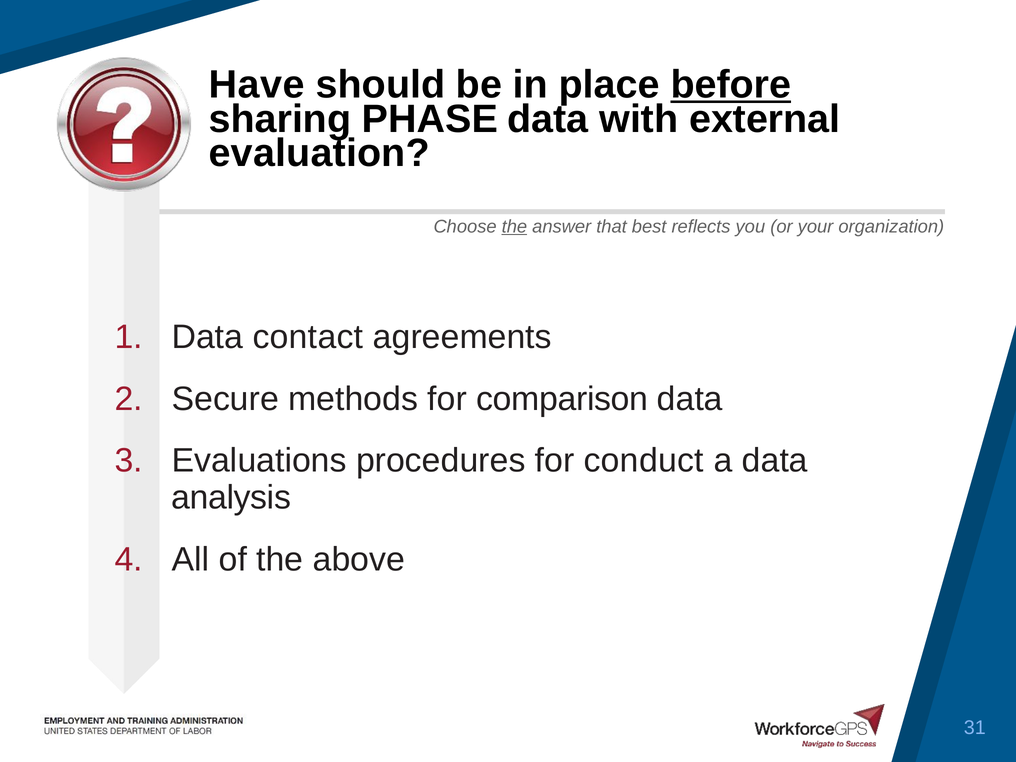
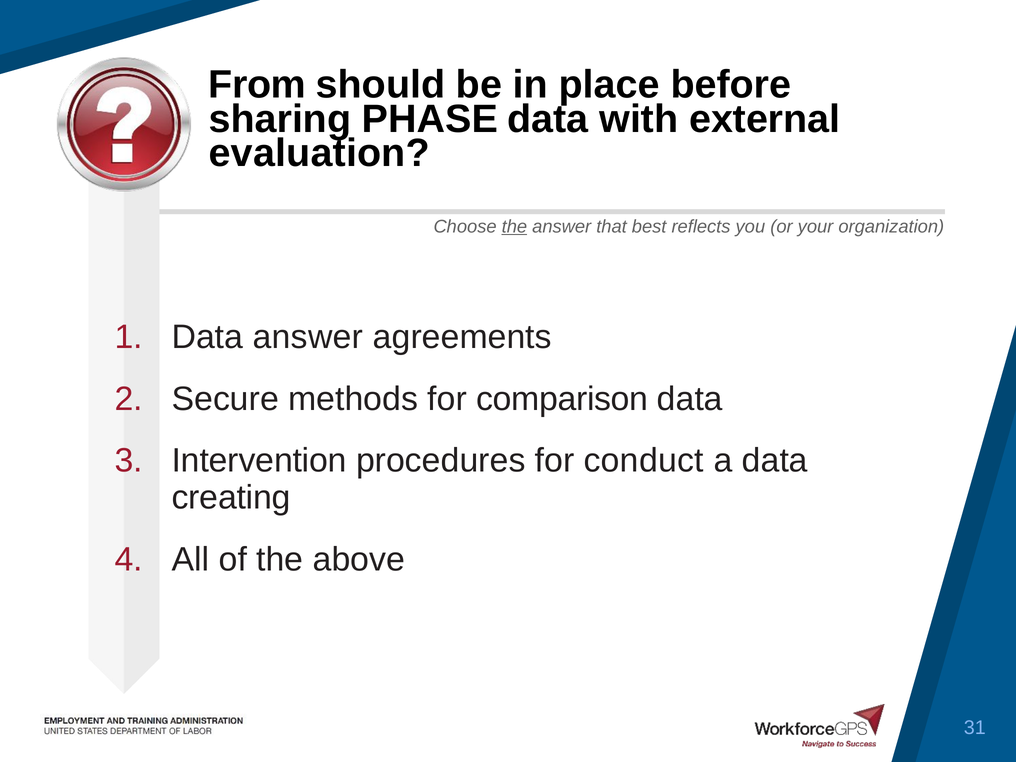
Have: Have -> From (257, 85)
before underline: present -> none (731, 85)
Data contact: contact -> answer (308, 337)
Evaluations: Evaluations -> Intervention (259, 461)
analysis: analysis -> creating (231, 497)
